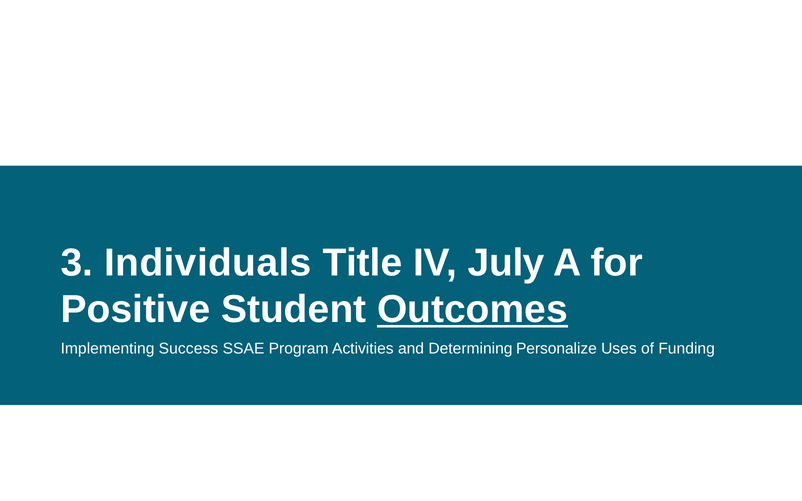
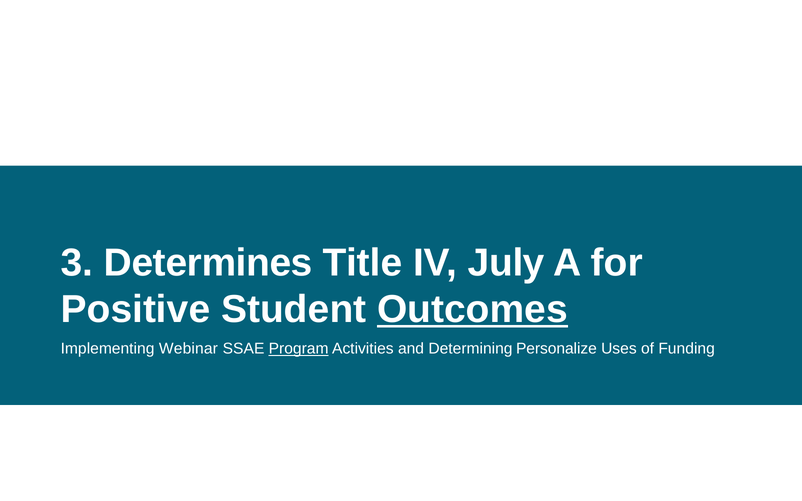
Individuals: Individuals -> Determines (208, 263)
Success: Success -> Webinar (188, 349)
Program underline: none -> present (299, 349)
